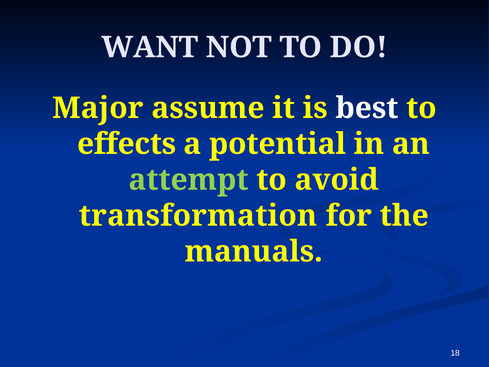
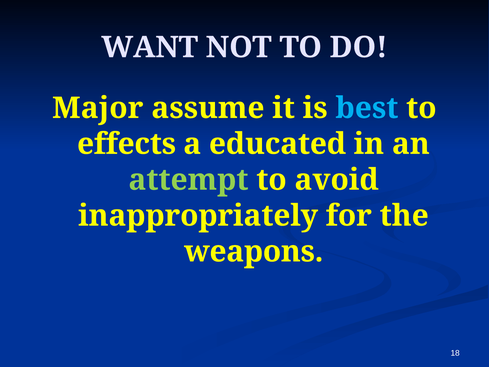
best colour: white -> light blue (367, 108)
potential: potential -> educated (278, 144)
transformation: transformation -> inappropriately (198, 216)
manuals: manuals -> weapons (254, 251)
